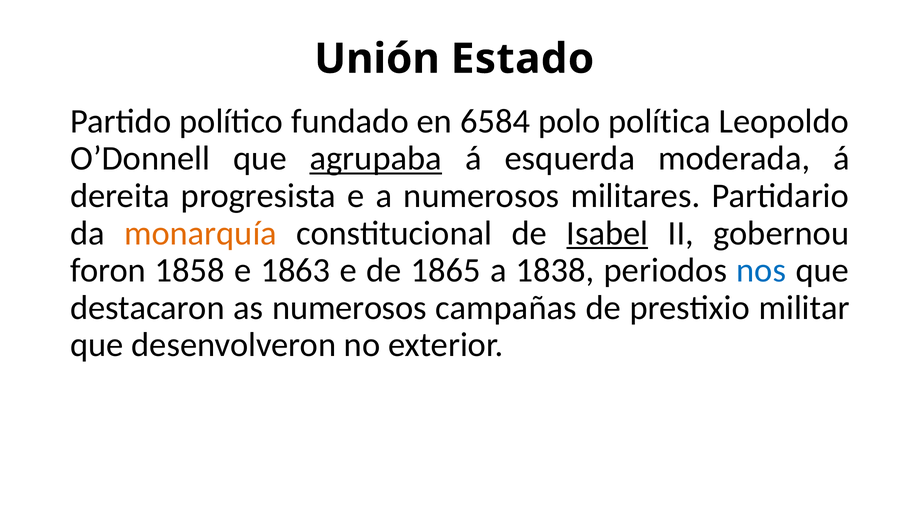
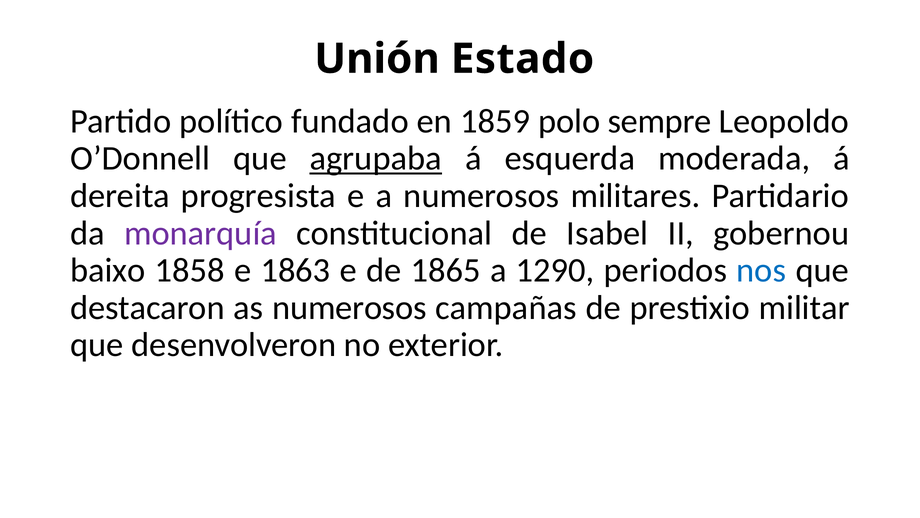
6584: 6584 -> 1859 (495, 121)
política: política -> sempre (660, 121)
monarquía colour: orange -> purple (201, 233)
Isabel underline: present -> none (607, 233)
foron: foron -> baixo (108, 270)
1838: 1838 -> 1290 (555, 270)
